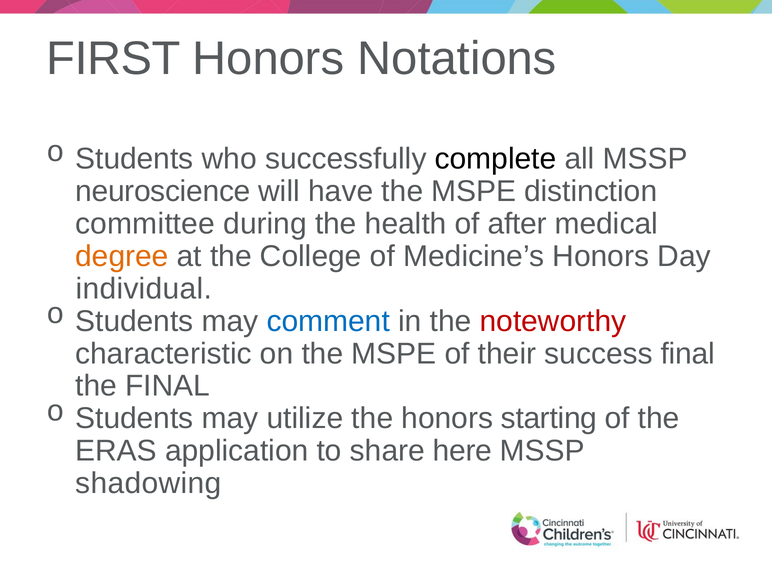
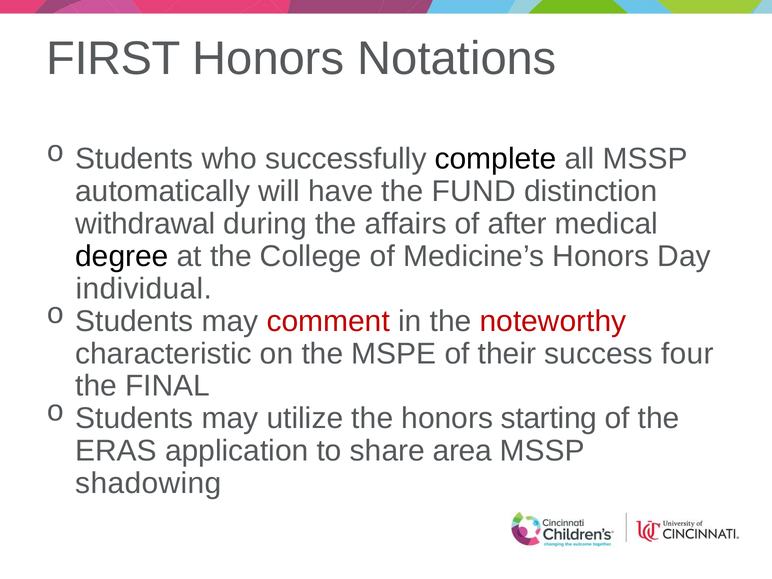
neuroscience: neuroscience -> automatically (163, 192)
have the MSPE: MSPE -> FUND (474, 192)
committee: committee -> withdrawal (145, 224)
health: health -> affairs (406, 224)
degree colour: orange -> black (122, 256)
comment colour: blue -> red (328, 321)
success final: final -> four (688, 354)
here: here -> area (462, 451)
